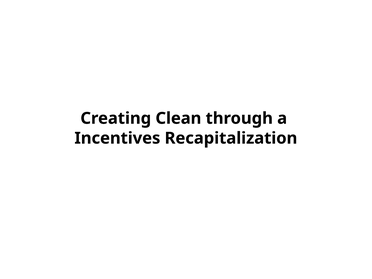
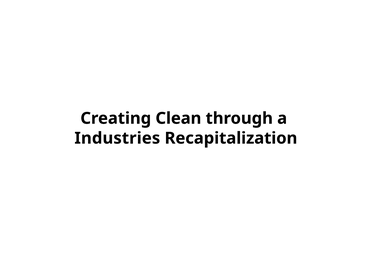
Incentives: Incentives -> Industries (117, 138)
